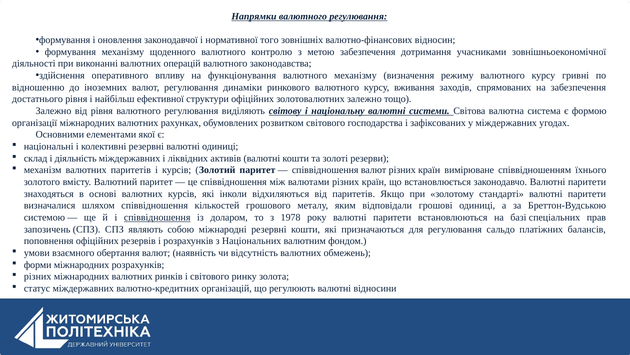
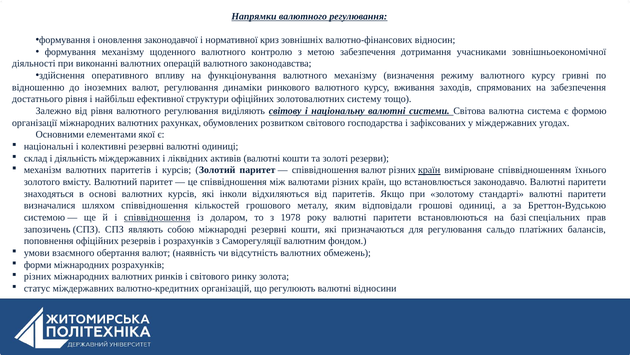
того: того -> криз (270, 40)
золотовалютних залежно: залежно -> систему (364, 99)
країн underline: none -> present (429, 170)
Національних: Національних -> Саморегуляції (252, 241)
